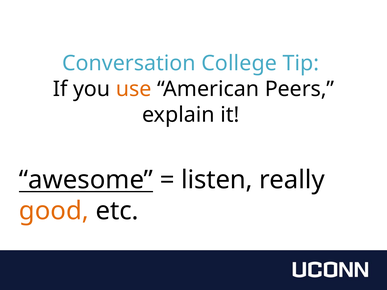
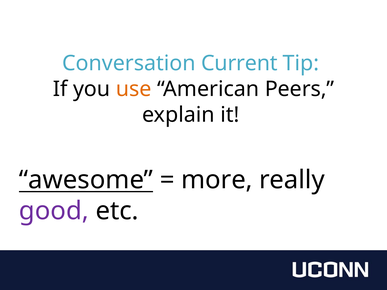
College: College -> Current (239, 63)
listen: listen -> more (217, 180)
good colour: orange -> purple (54, 211)
